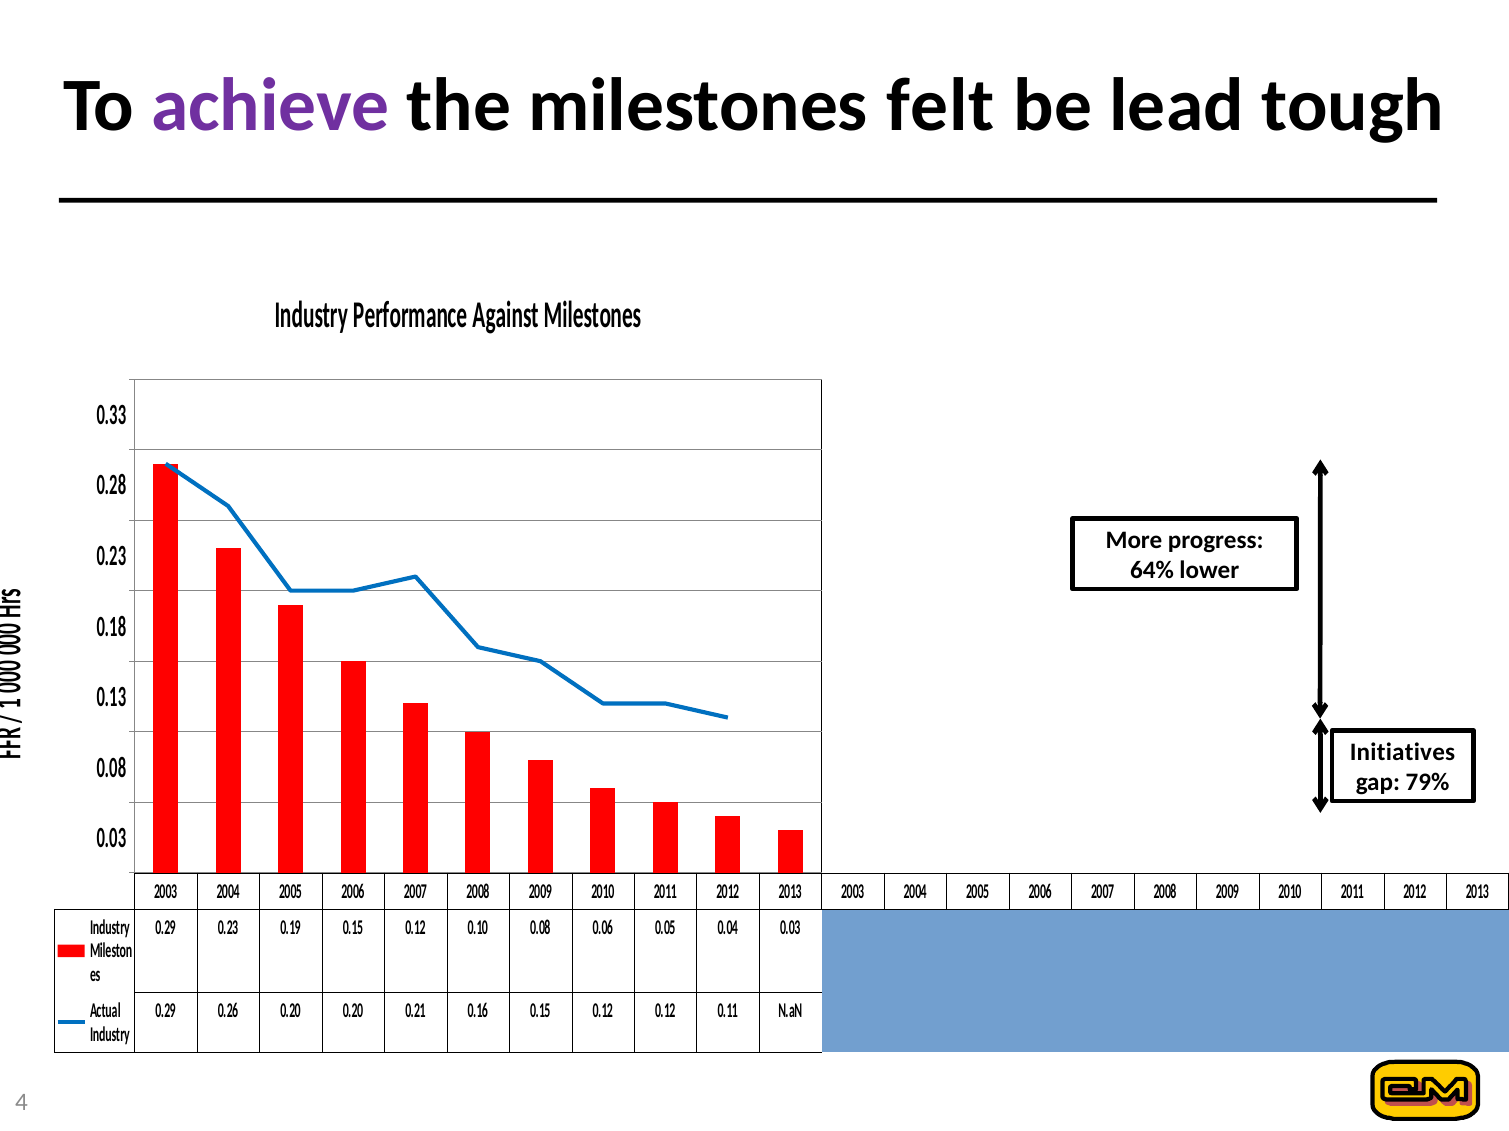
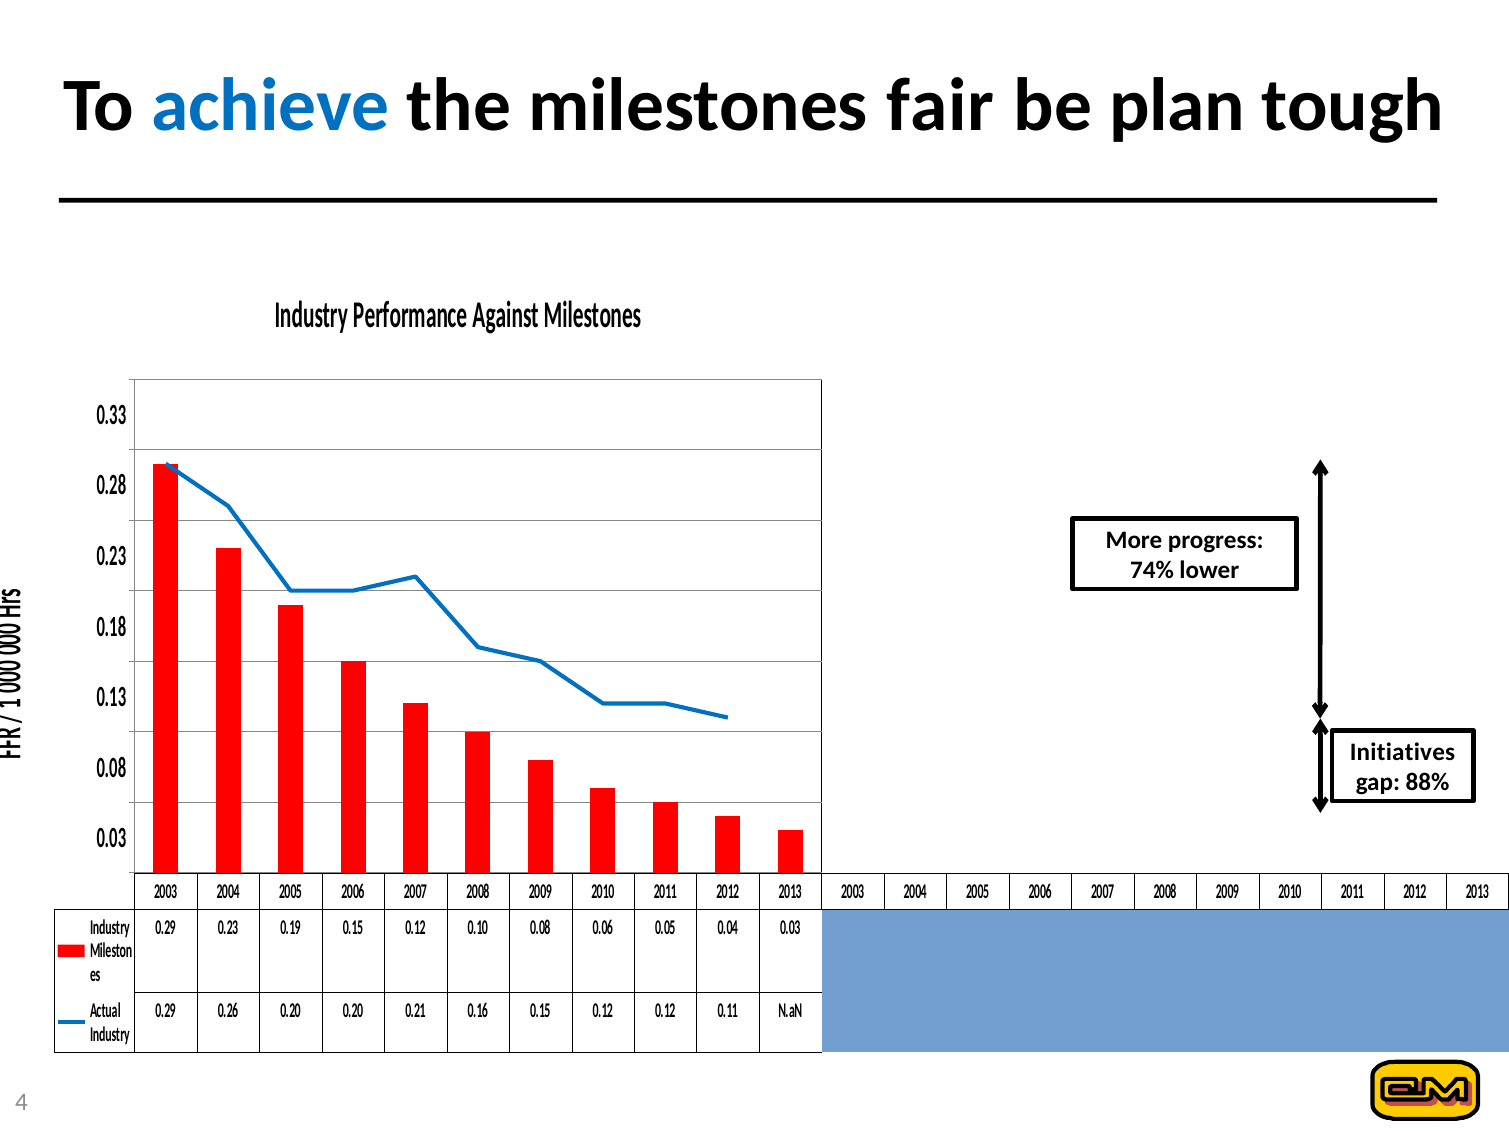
achieve colour: purple -> blue (270, 105)
felt: felt -> fair (940, 105)
lead: lead -> plan (1177, 105)
64%: 64% -> 74% (1152, 571)
79%: 79% -> 88% (1428, 783)
